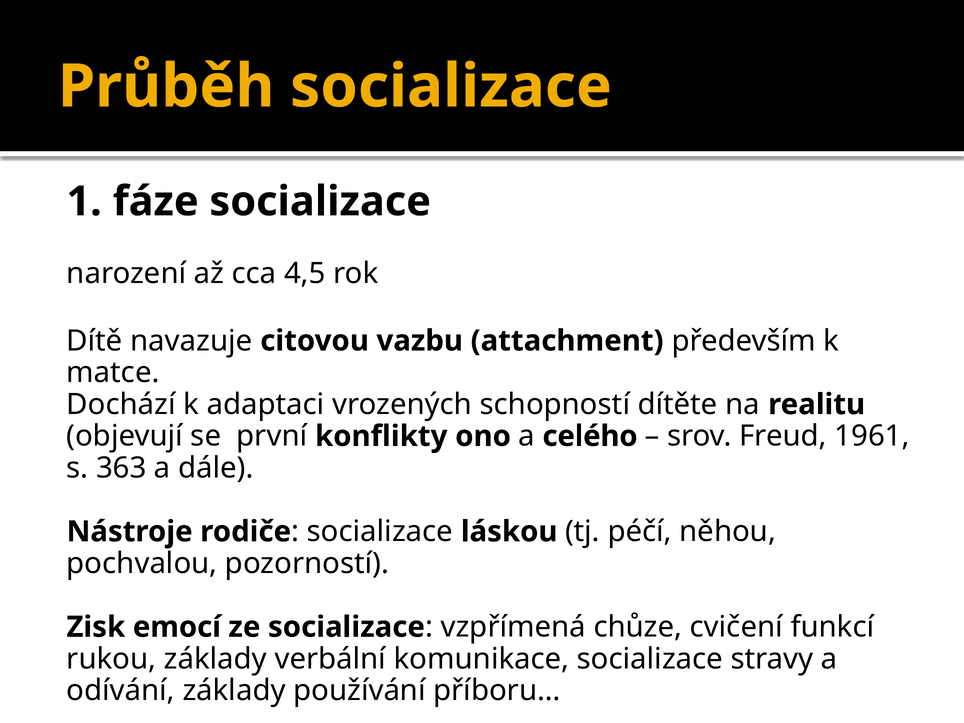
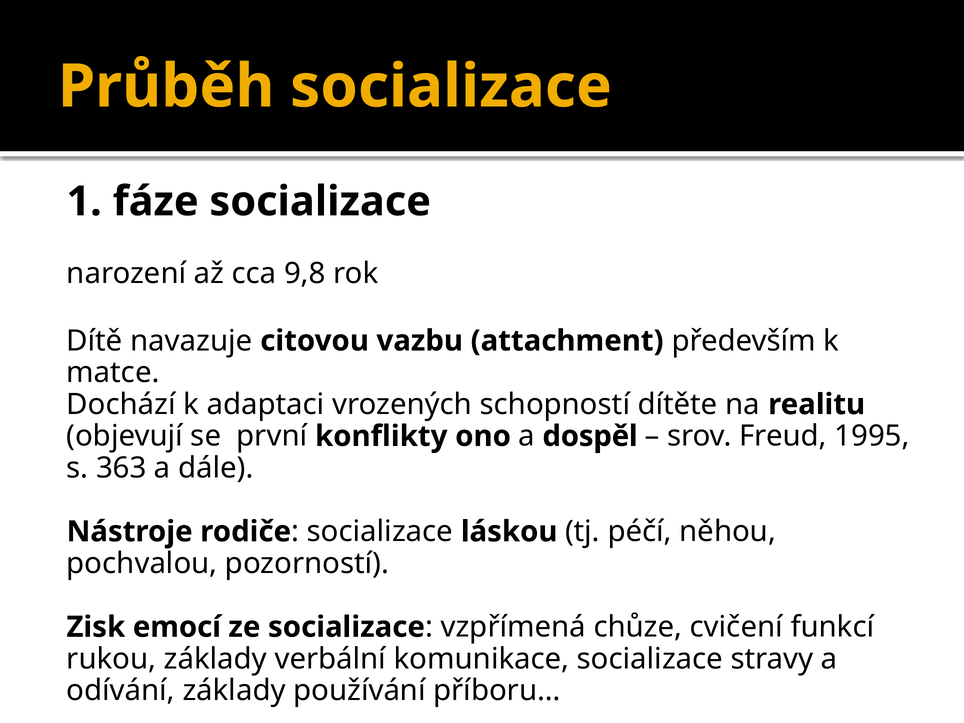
4,5: 4,5 -> 9,8 (305, 274)
celého: celého -> dospěl (590, 436)
1961: 1961 -> 1995 (872, 436)
